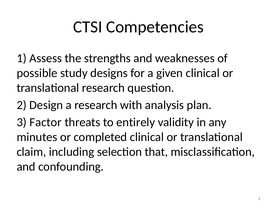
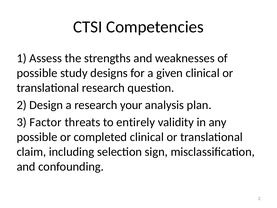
with: with -> your (131, 105)
minutes: minutes -> possible (37, 137)
that: that -> sign (156, 152)
